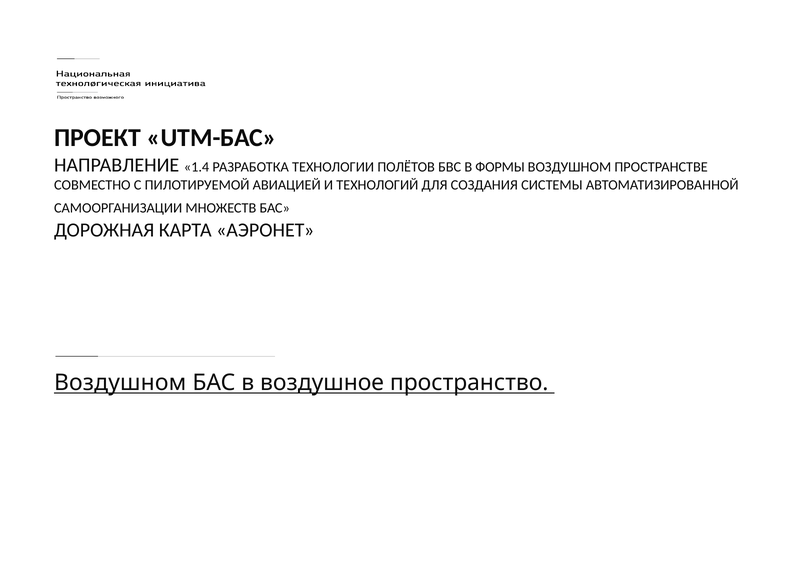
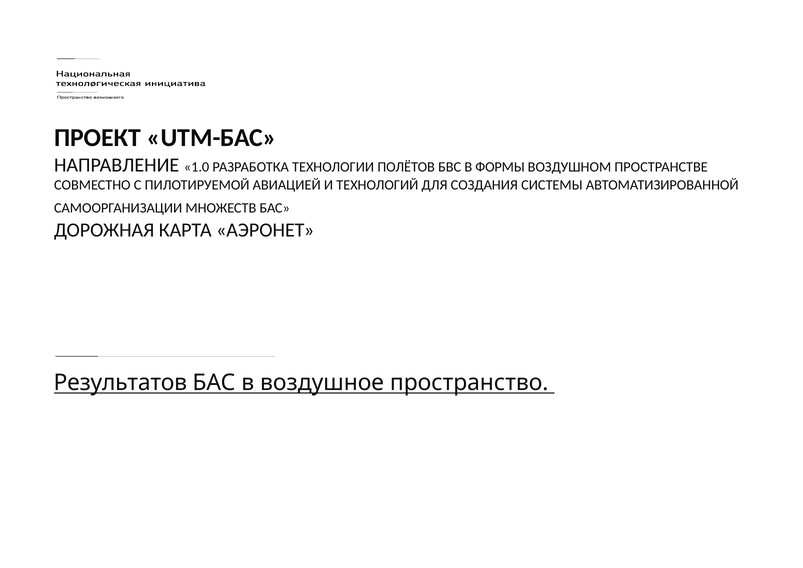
1.4: 1.4 -> 1.0 (197, 167)
Воздушном: Воздушном -> Результатов (120, 383)
